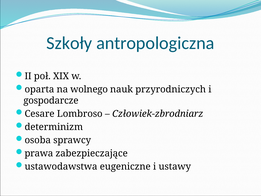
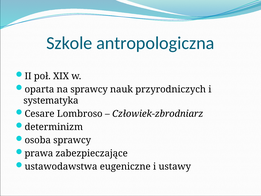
Szkoły: Szkoły -> Szkole (69, 43)
na wolnego: wolnego -> sprawcy (89, 89)
gospodarcze: gospodarcze -> systematyka (51, 101)
